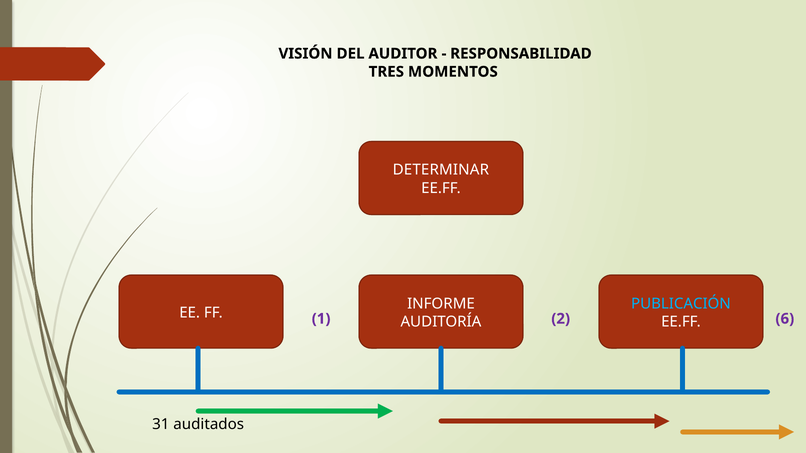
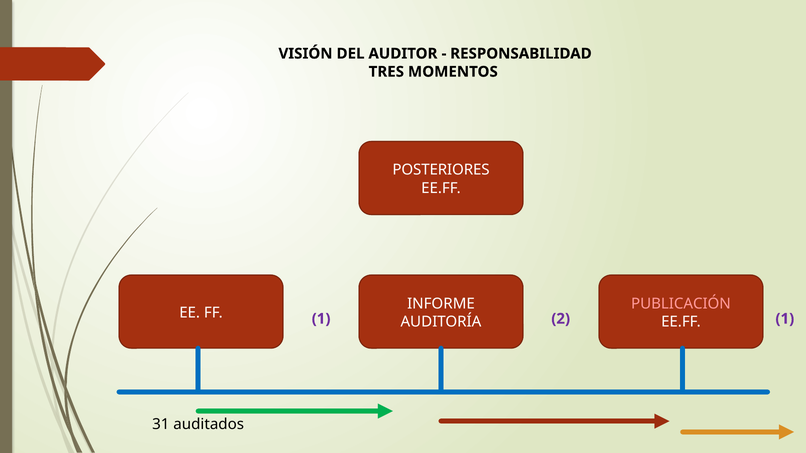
DETERMINAR: DETERMINAR -> POSTERIORES (441, 170)
PUBLICACIÓN colour: light blue -> pink (681, 304)
2 6: 6 -> 1 (785, 319)
